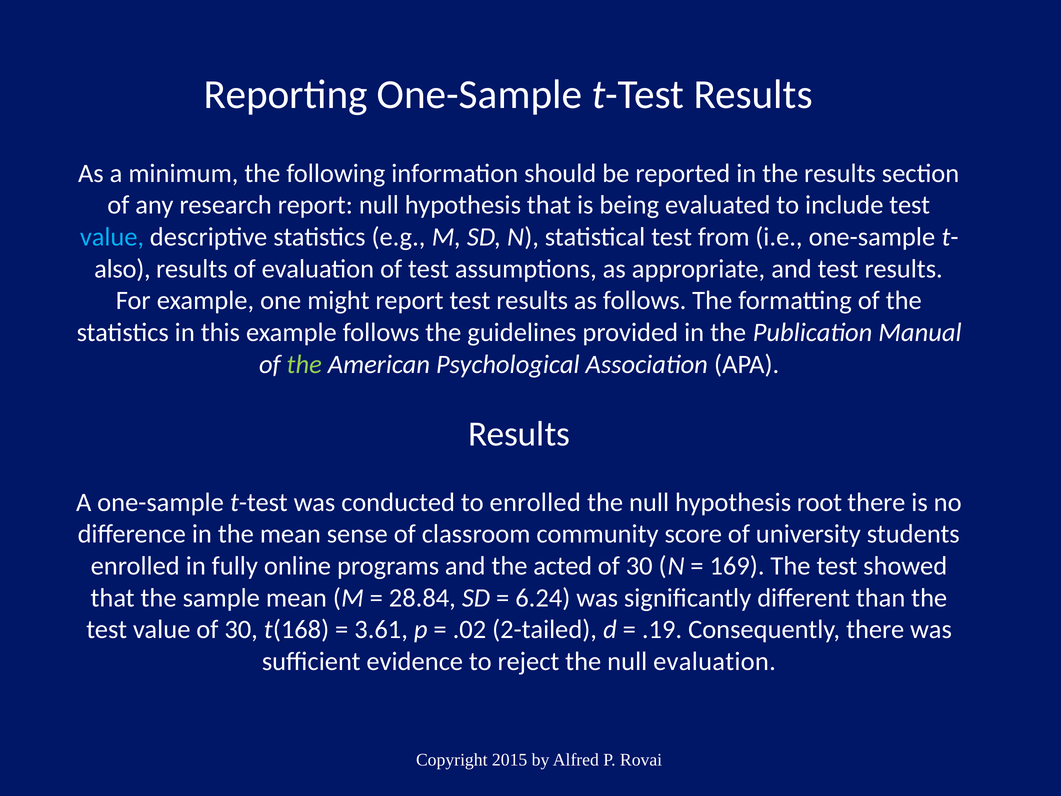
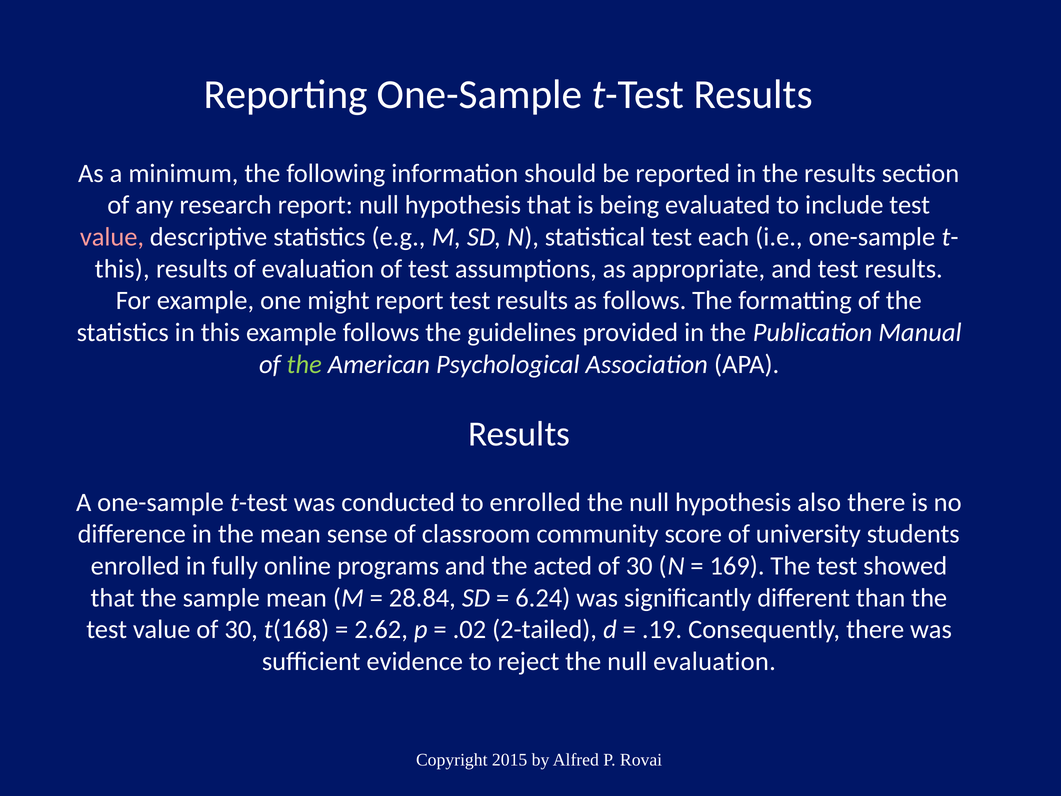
value colour: light blue -> pink (112, 237)
from: from -> each (724, 237)
also: also -> this (122, 269)
root: root -> also (819, 502)
3.61: 3.61 -> 2.62 (381, 629)
